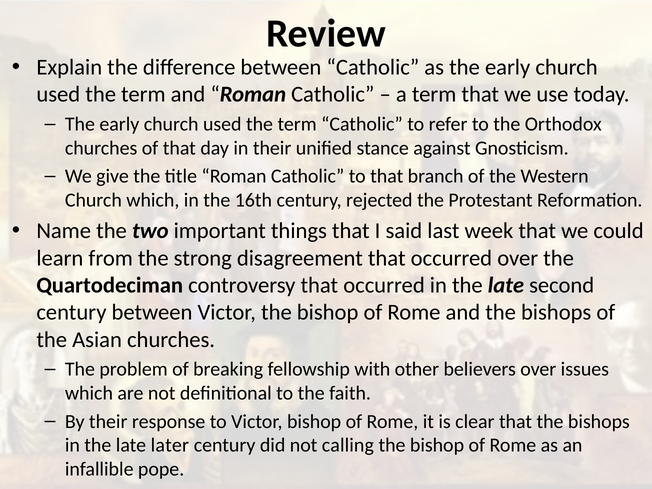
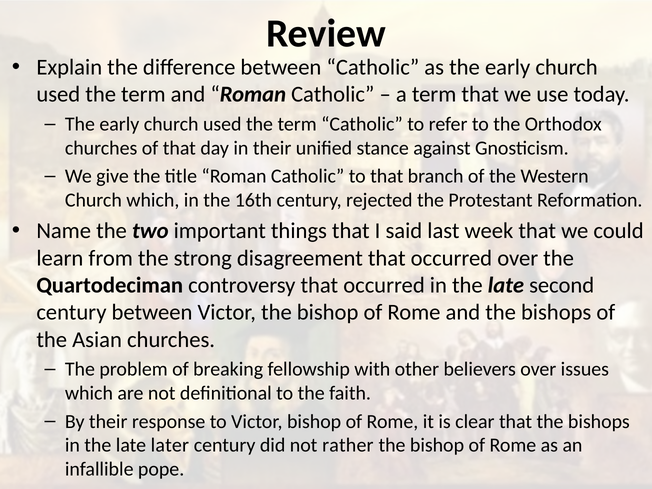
calling: calling -> rather (348, 445)
